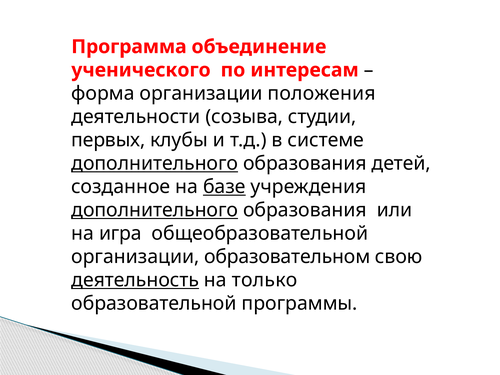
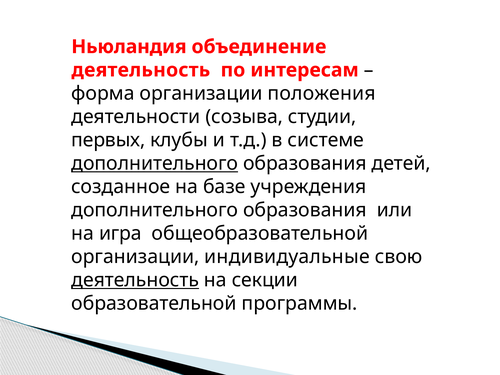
Программа: Программа -> Ньюландия (129, 47)
ученического: ученического -> деятельность (141, 70)
базе underline: present -> none (224, 187)
дополнительного underline: present -> none (155, 210)
образовательном: образовательном -> индивидуальные (287, 257)
только: только -> секции (265, 280)
